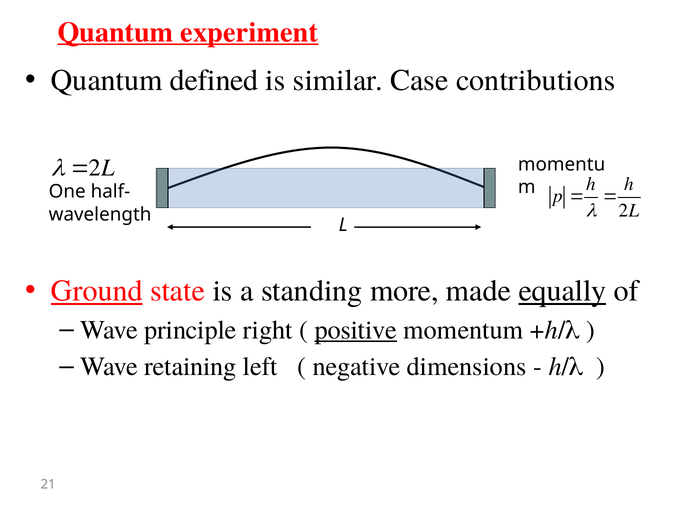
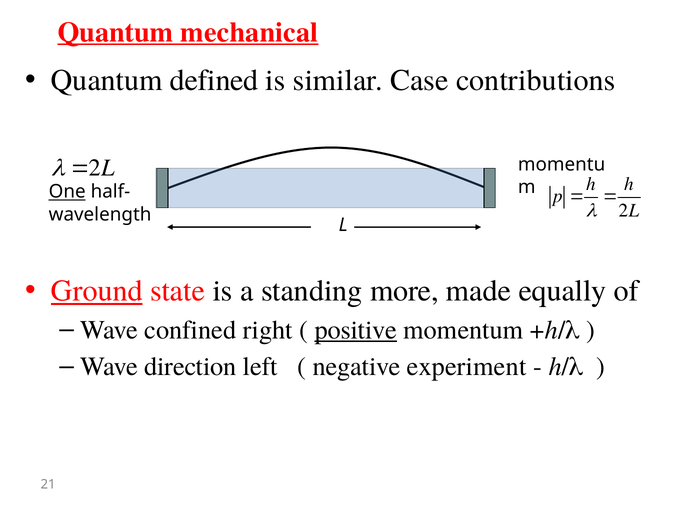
experiment: experiment -> mechanical (249, 32)
One underline: none -> present (67, 192)
equally underline: present -> none (562, 291)
principle: principle -> confined (190, 330)
retaining: retaining -> direction (190, 367)
dimensions: dimensions -> experiment (467, 367)
